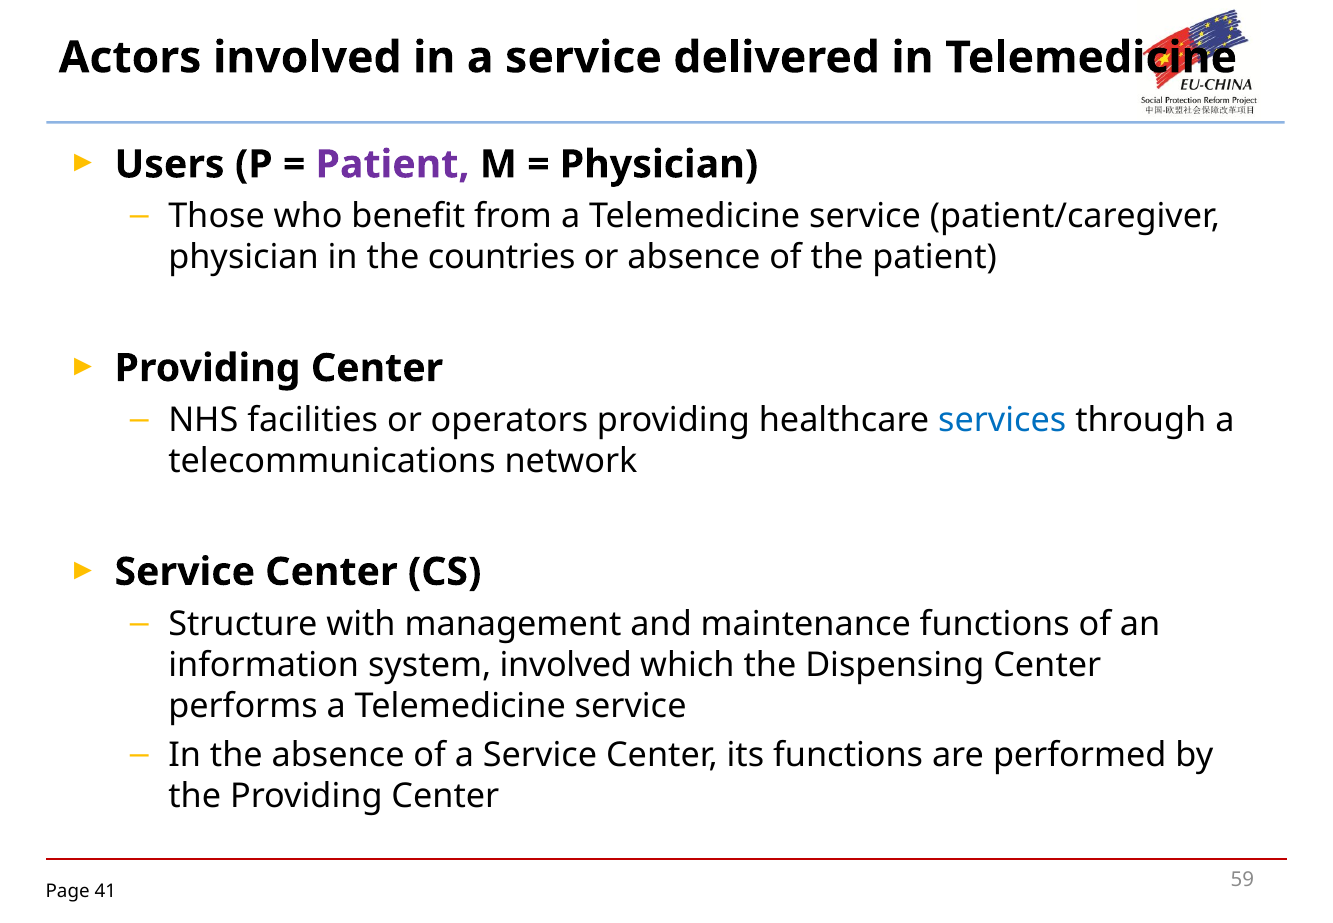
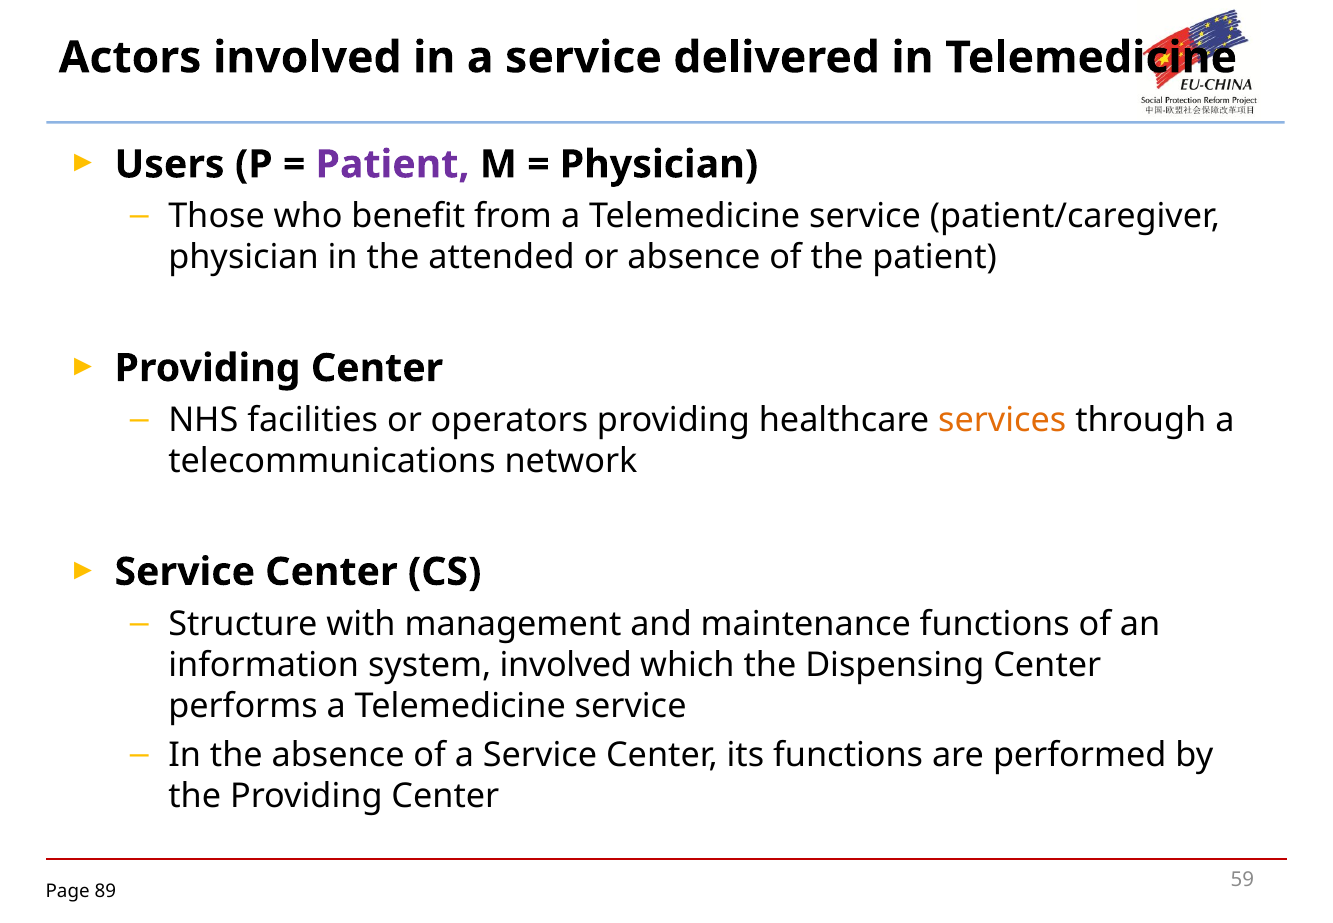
countries: countries -> attended (502, 257)
services colour: blue -> orange (1002, 420)
41: 41 -> 89 (105, 891)
